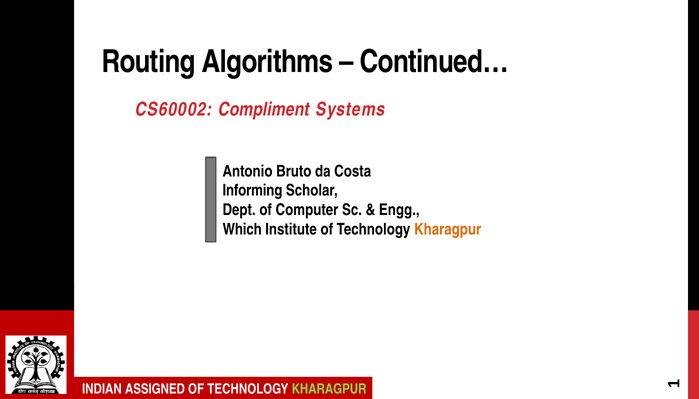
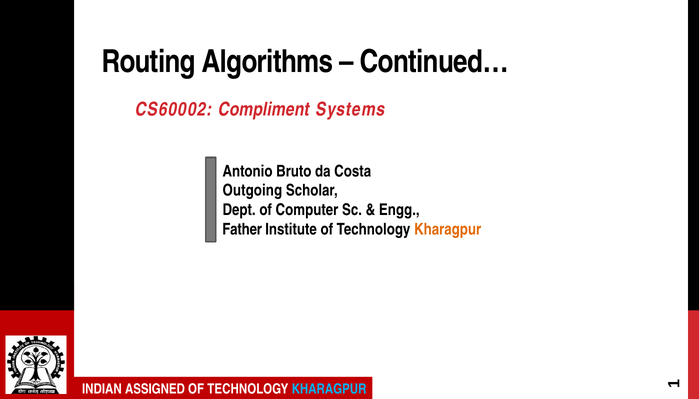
Informing: Informing -> Outgoing (252, 191)
Which: Which -> Father (242, 230)
KHARAGPUR colour: light green -> light blue (329, 390)
